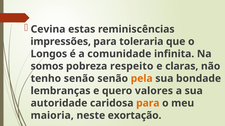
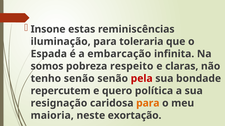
Cevina: Cevina -> Insone (48, 29)
impressões: impressões -> iluminação (61, 42)
Longos: Longos -> Espada (49, 54)
comunidade: comunidade -> embarcação (119, 54)
pela colour: orange -> red (142, 79)
lembranças: lembranças -> repercutem (61, 91)
valores: valores -> política (154, 91)
autoridade: autoridade -> resignação (59, 104)
